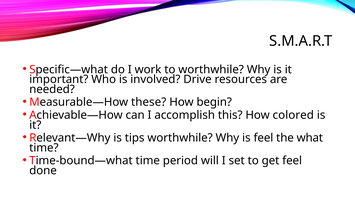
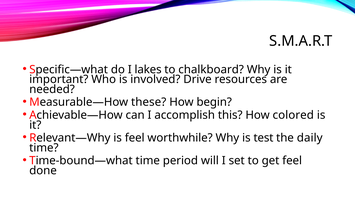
work: work -> lakes (148, 69)
to worthwhile: worthwhile -> chalkboard (211, 69)
is tips: tips -> feel (135, 138)
is feel: feel -> test (263, 138)
what: what -> daily (310, 138)
